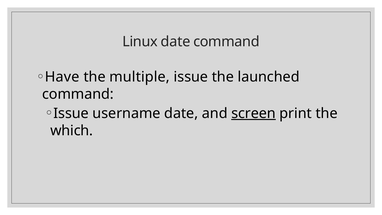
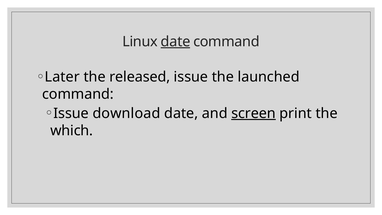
date underline: none -> present (176, 42)
Have: Have -> Later (62, 77)
multiple: multiple -> released (140, 77)
username: username -> download (126, 113)
